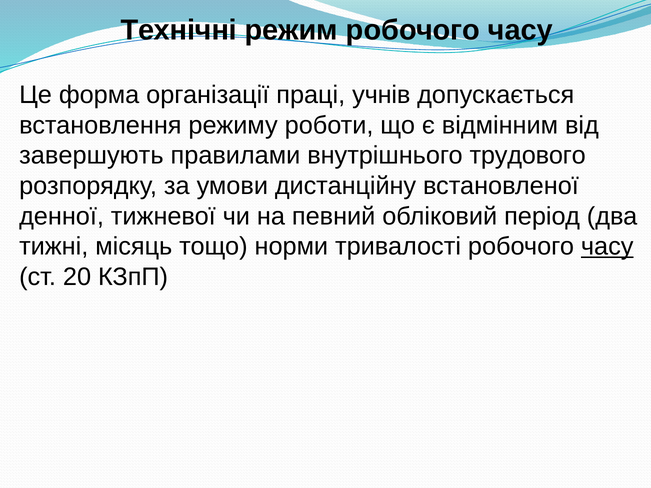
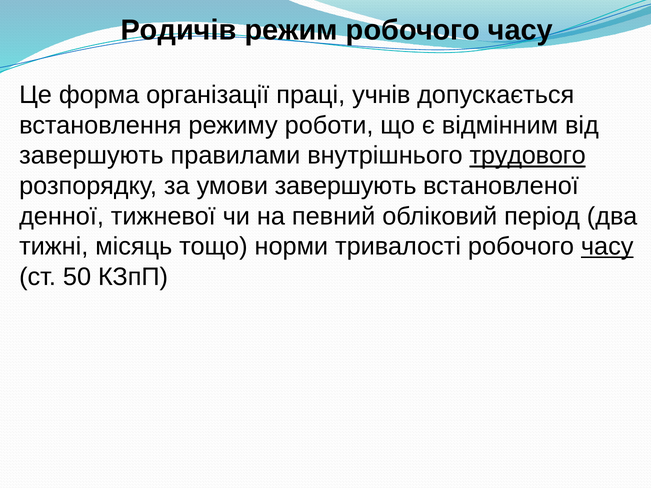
Технічні: Технічні -> Родичів (179, 30)
трудового underline: none -> present (528, 156)
умови дистанційну: дистанційну -> завершують (346, 186)
20: 20 -> 50 (77, 277)
